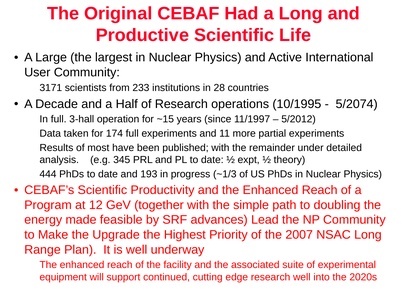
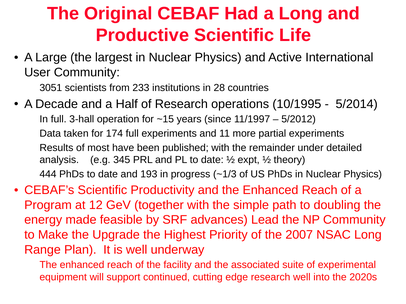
3171: 3171 -> 3051 (51, 88)
5/2074: 5/2074 -> 5/2014 (357, 104)
